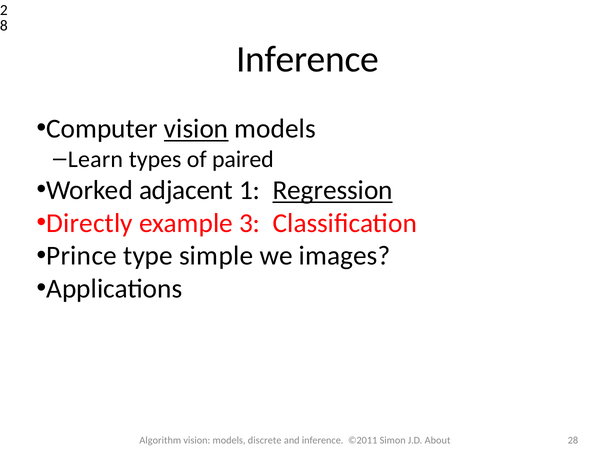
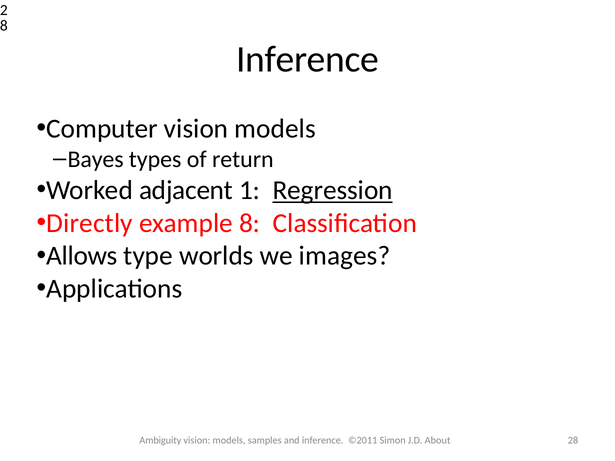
vision underline: present -> none (196, 129)
Learn: Learn -> Bayes (96, 159)
paired: paired -> return (243, 159)
example 3: 3 -> 8 (250, 223)
Prince: Prince -> Allows (82, 256)
simple: simple -> worlds (216, 256)
Algorithm: Algorithm -> Ambiguity (160, 440)
discrete: discrete -> samples (265, 440)
